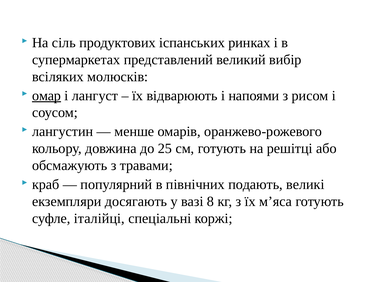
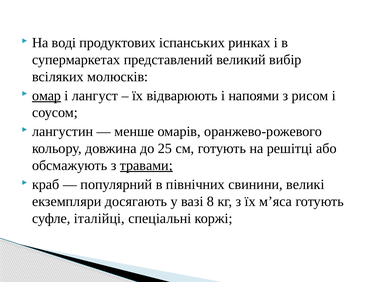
сіль: сіль -> воді (64, 43)
травами underline: none -> present (146, 165)
подають: подають -> свинини (256, 184)
